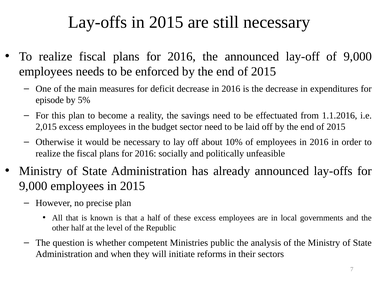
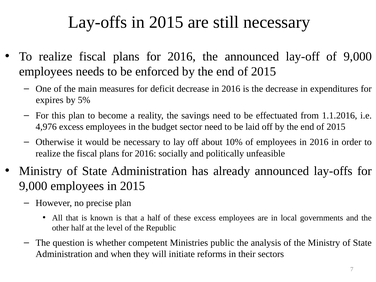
episode: episode -> expires (50, 100)
2,015: 2,015 -> 4,976 (46, 127)
